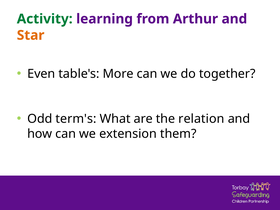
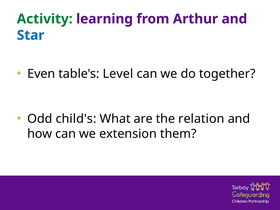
Star colour: orange -> blue (31, 35)
More: More -> Level (118, 74)
term's: term's -> child's (76, 119)
